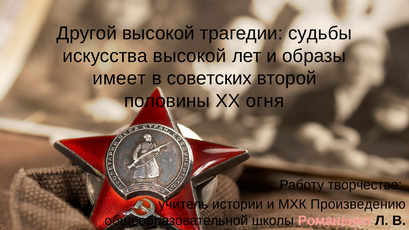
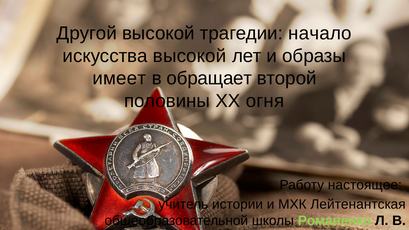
судьбы: судьбы -> начало (320, 33)
советских: советских -> обращает (209, 78)
творчестве: творчестве -> настоящее (365, 185)
Произведению: Произведению -> Лейтенантская (358, 204)
Романенко colour: pink -> light green (335, 221)
